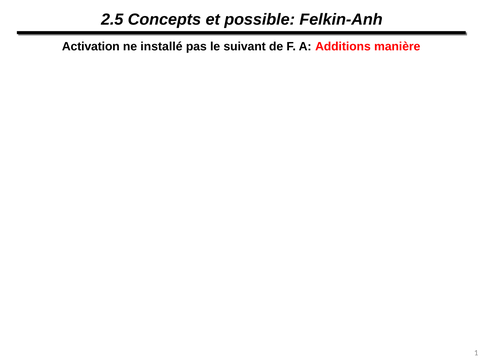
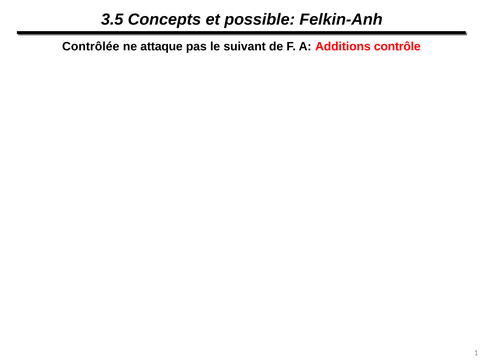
2.5: 2.5 -> 3.5 (112, 20)
Activation: Activation -> Contrôlée (91, 46)
installé: installé -> attaque (162, 46)
manière: manière -> contrôle (397, 46)
